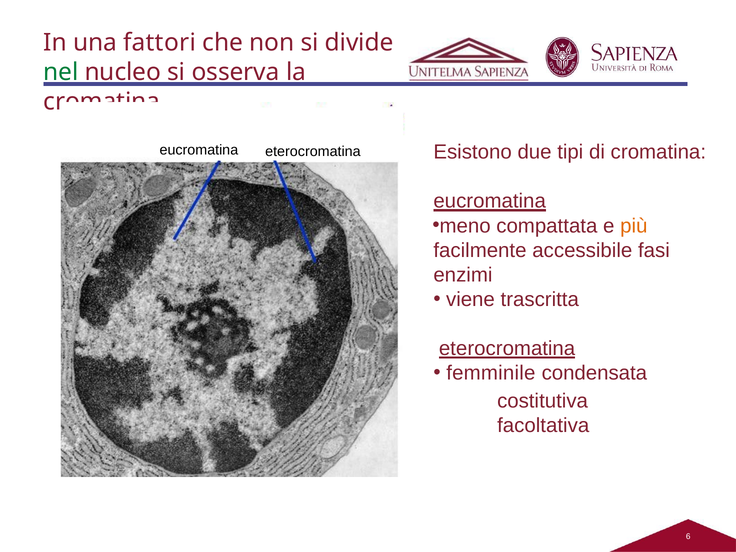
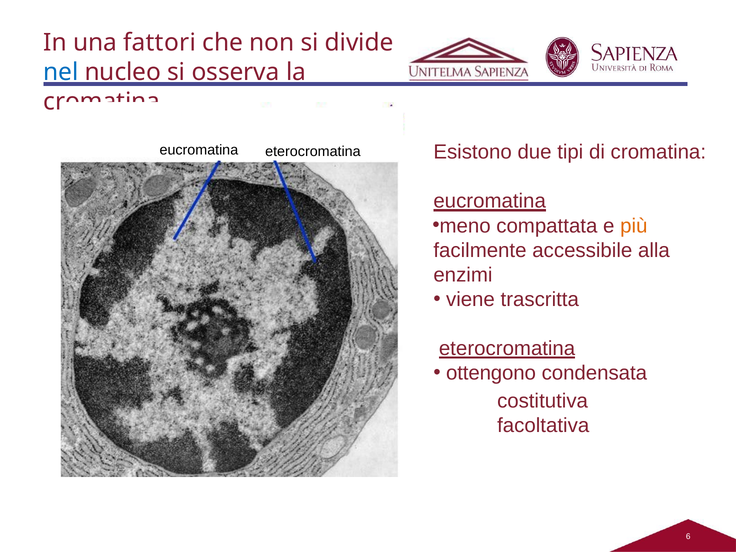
nel colour: green -> blue (61, 72)
fasi: fasi -> alla (654, 250)
femminile: femminile -> ottengono (491, 373)
